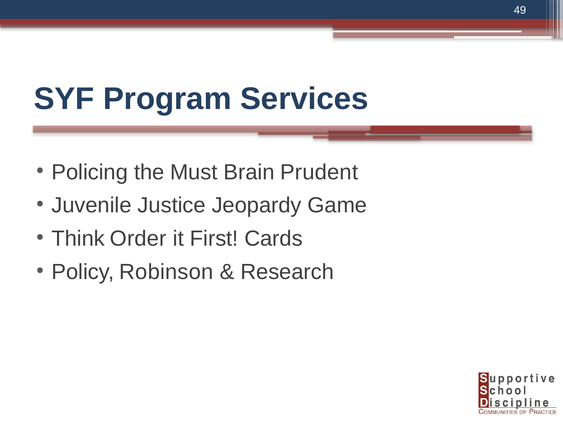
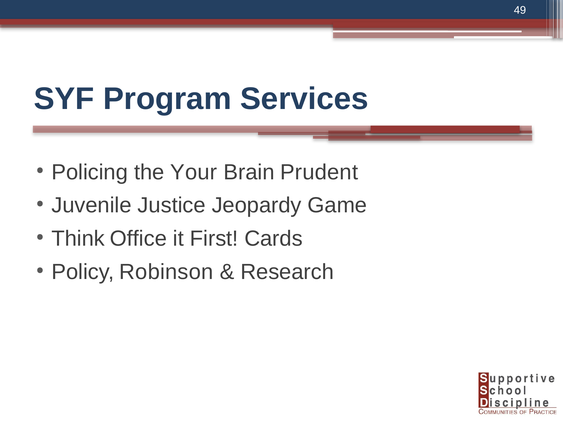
Must: Must -> Your (194, 172)
Order: Order -> Office (138, 239)
